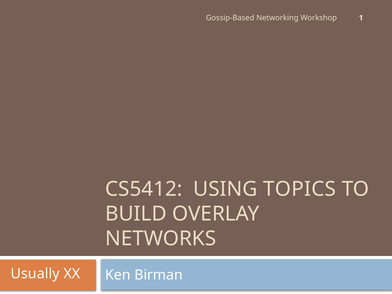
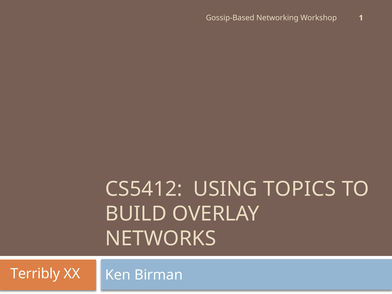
Usually: Usually -> Terribly (35, 274)
